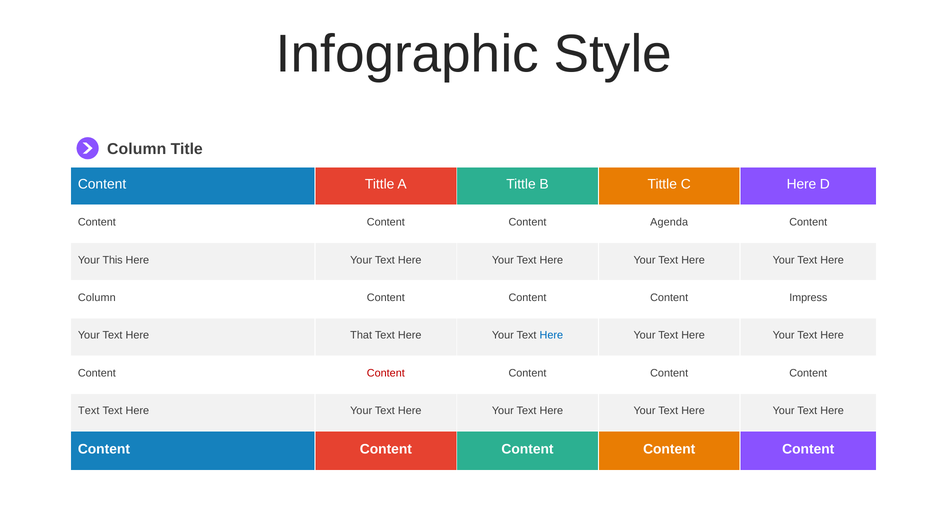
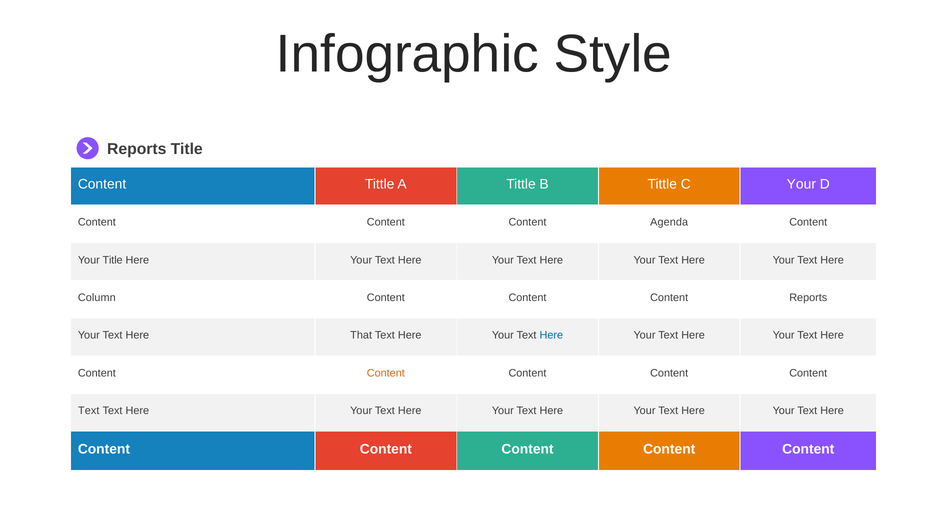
Column: Column -> Reports (137, 149)
C Here: Here -> Your (801, 184)
Your This: This -> Title (113, 260)
Impress: Impress -> Reports (808, 298)
Content colour: red -> orange (386, 373)
